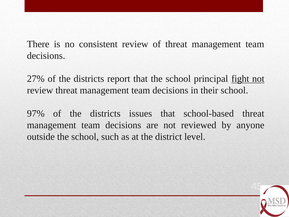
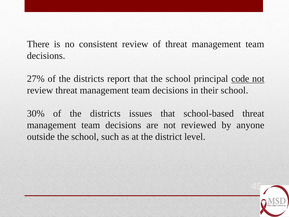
fight: fight -> code (240, 79)
97%: 97% -> 30% (36, 113)
